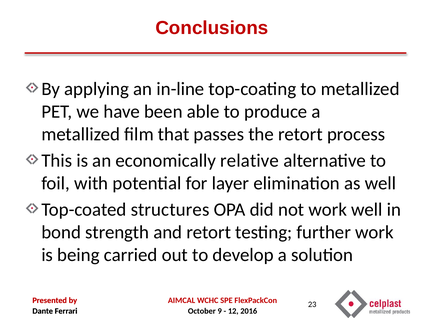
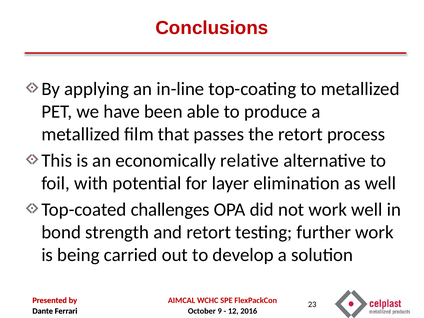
structures: structures -> challenges (170, 210)
